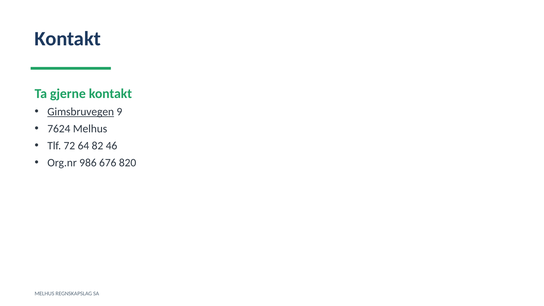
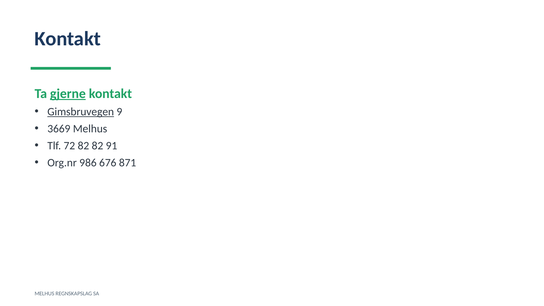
gjerne underline: none -> present (68, 94)
7624: 7624 -> 3669 (59, 129)
72 64: 64 -> 82 (83, 146)
46: 46 -> 91 (112, 146)
820: 820 -> 871 (128, 163)
